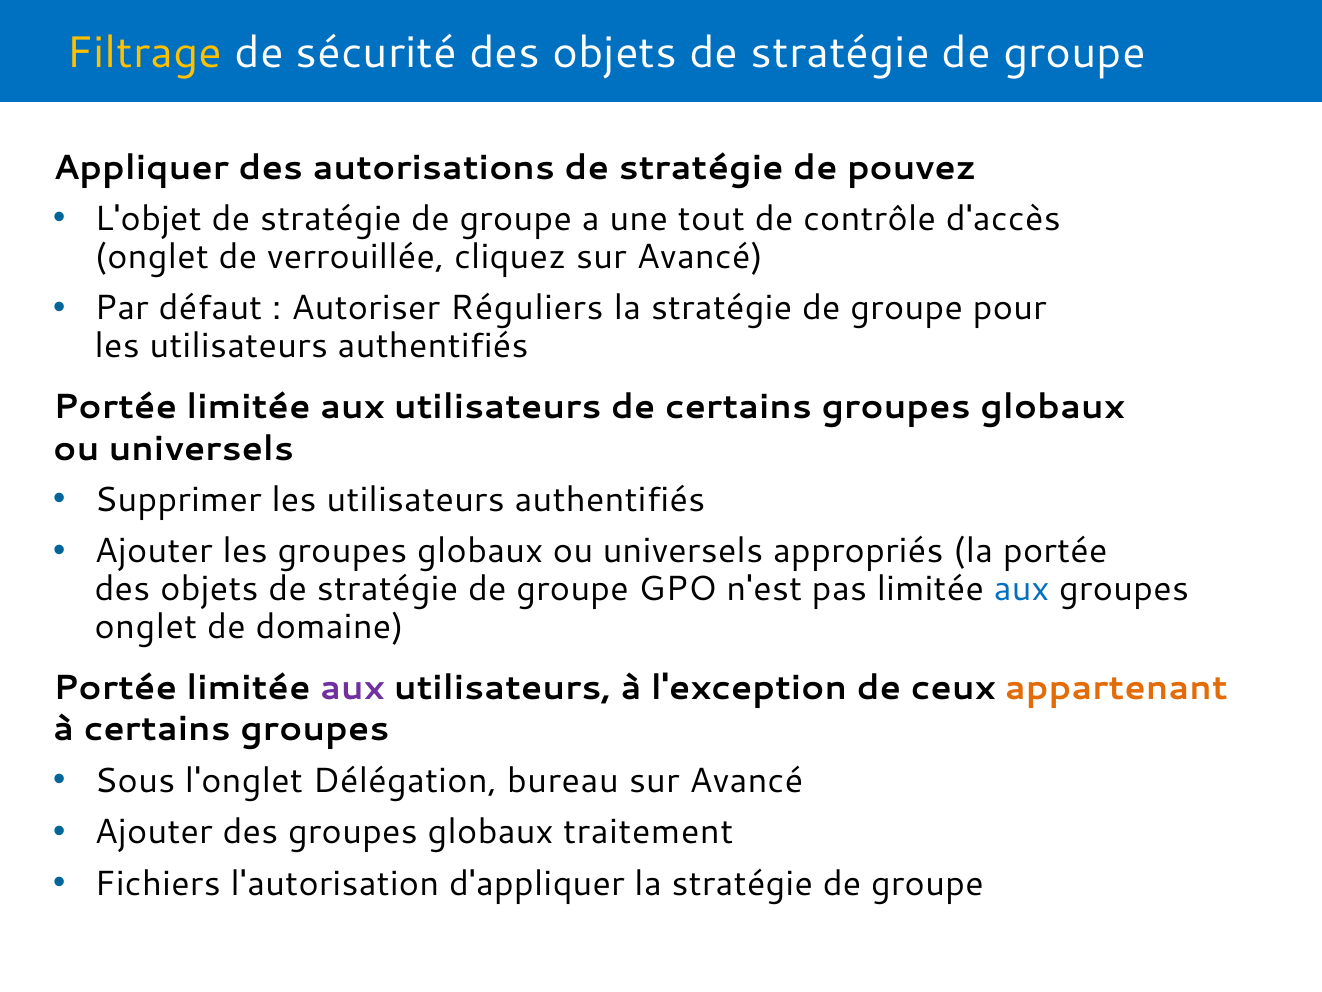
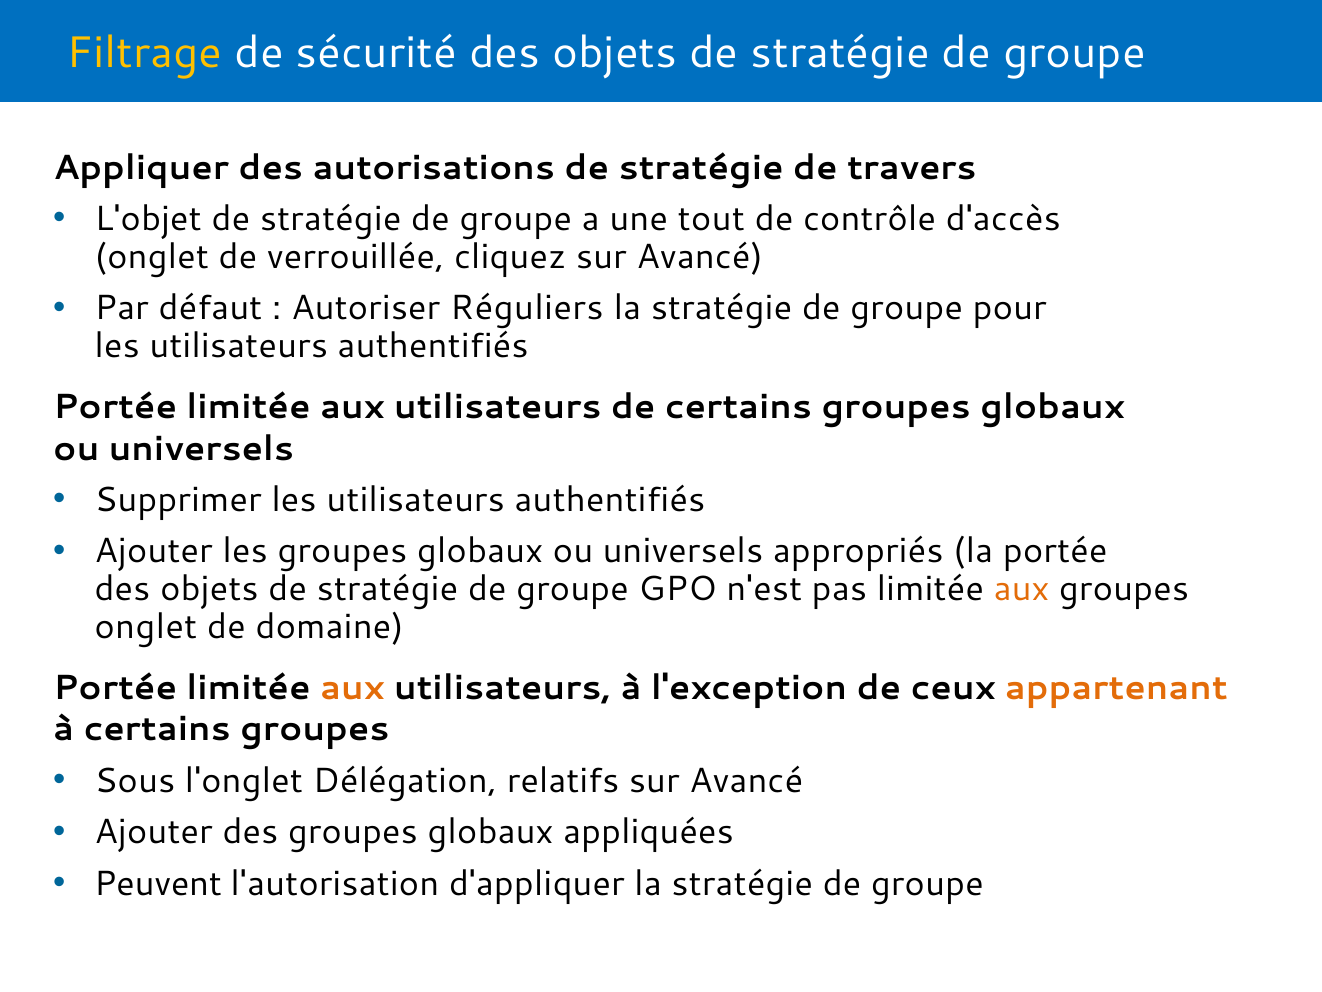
pouvez: pouvez -> travers (912, 168)
aux colour: blue -> orange (1022, 589)
aux colour: purple -> orange (352, 687)
bureau: bureau -> relatifs (563, 780)
traitement: traitement -> appliquées (649, 832)
Fichiers: Fichiers -> Peuvent (158, 883)
